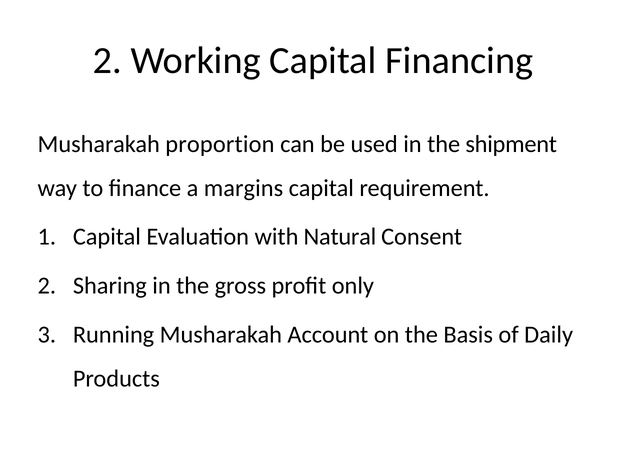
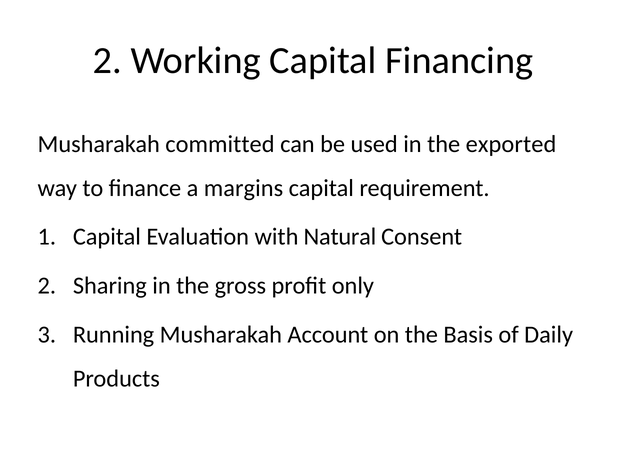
proportion: proportion -> committed (220, 144)
shipment: shipment -> exported (511, 144)
